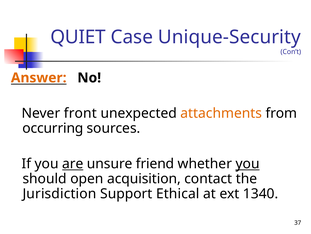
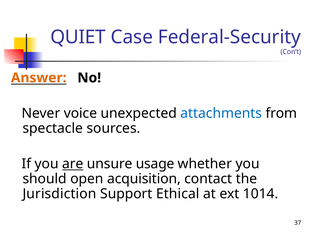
Unique-Security: Unique-Security -> Federal-Security (229, 37)
front: front -> voice (80, 113)
attachments colour: orange -> blue (221, 113)
occurring: occurring -> spectacle (53, 128)
friend: friend -> usage (155, 163)
you underline: present -> none (248, 163)
1340: 1340 -> 1014 (261, 193)
